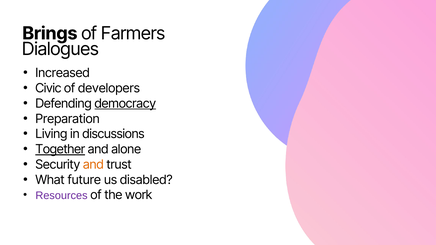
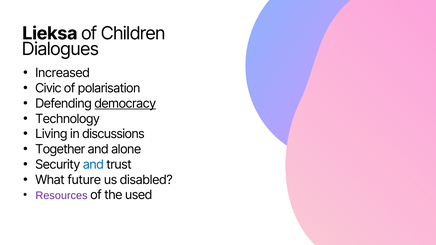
Brings: Brings -> Lieksa (50, 33)
Farmers: Farmers -> Children (133, 33)
developers: developers -> polarisation (109, 88)
Preparation: Preparation -> Technology (68, 119)
Together underline: present -> none (60, 150)
and colour: orange -> blue (93, 165)
work: work -> used (139, 195)
